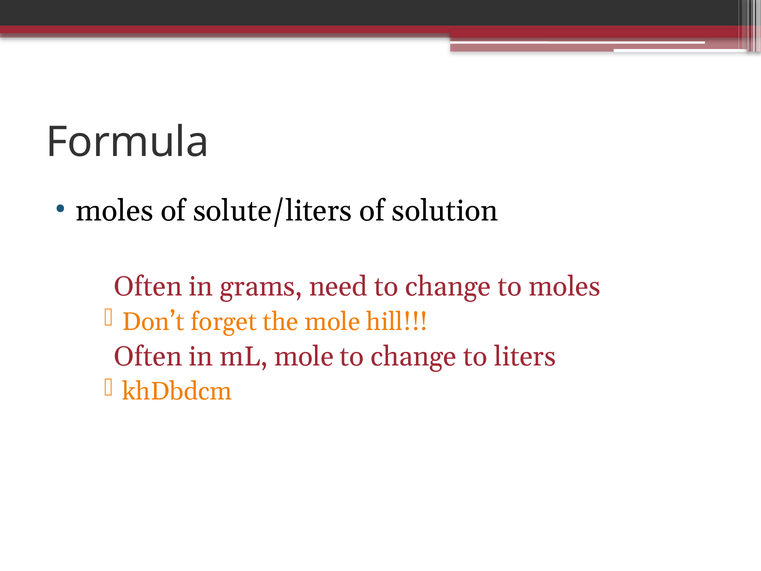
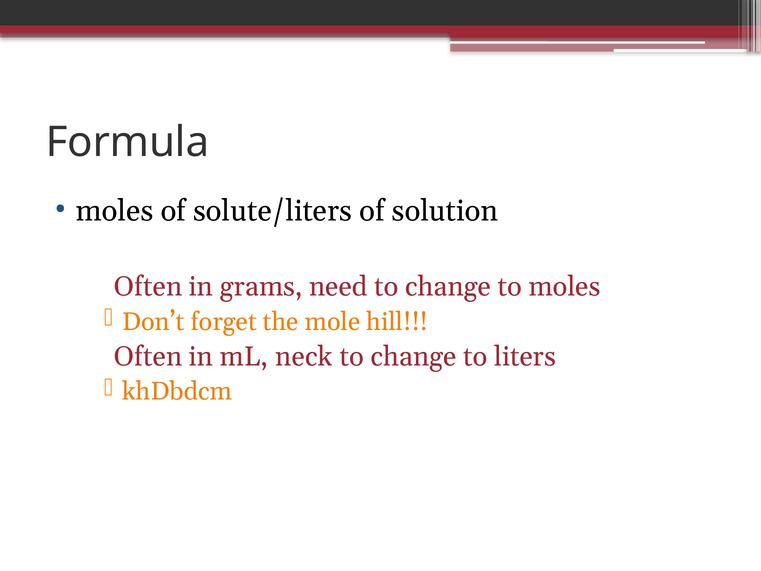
mL mole: mole -> neck (304, 357)
